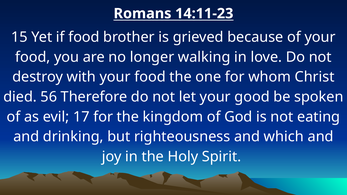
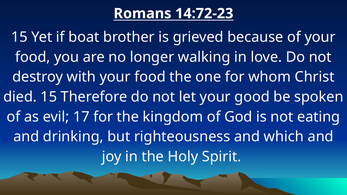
14:11-23: 14:11-23 -> 14:72-23 (204, 14)
if food: food -> boat (84, 37)
died 56: 56 -> 15 (49, 97)
